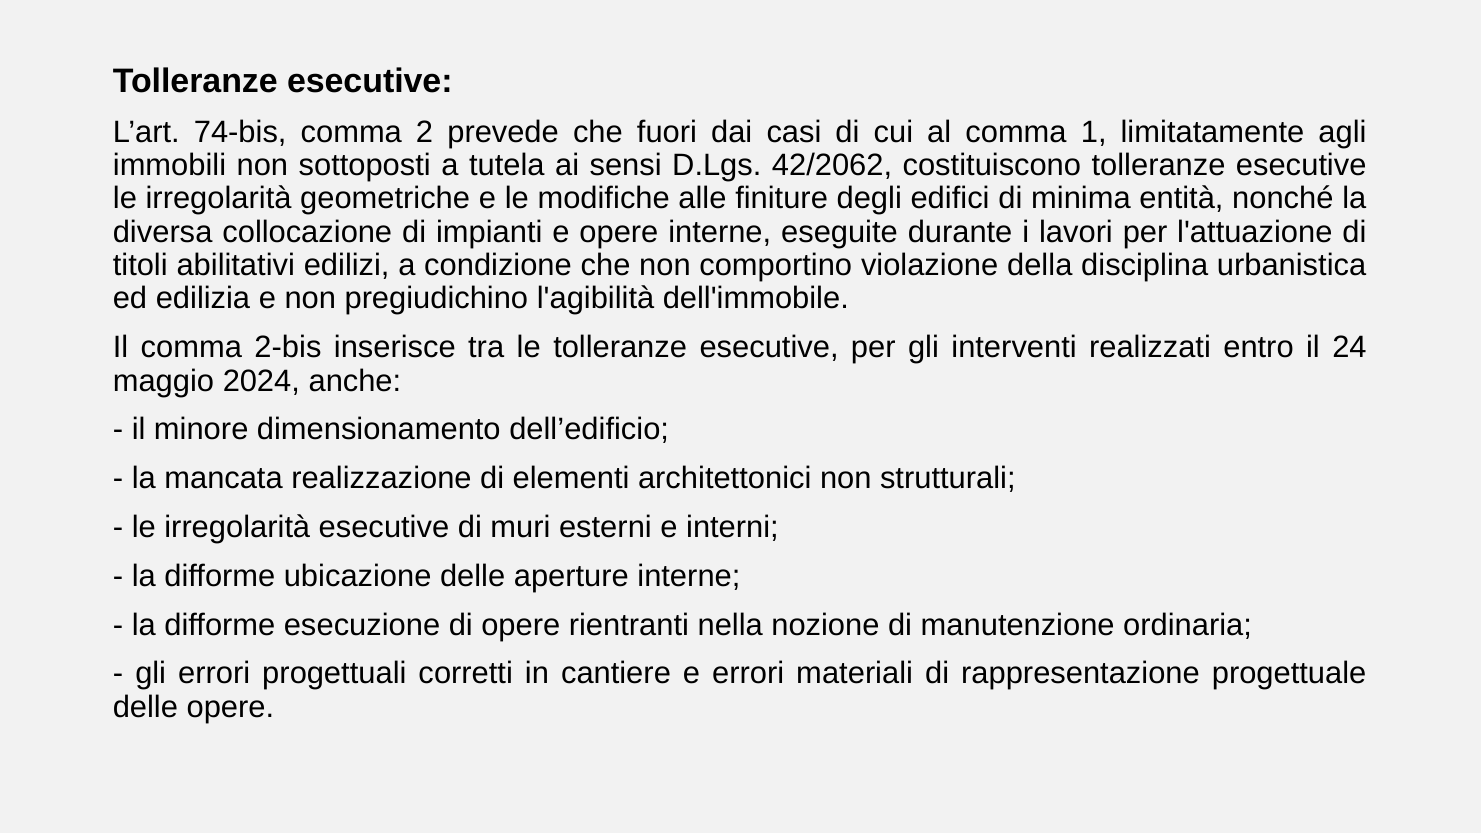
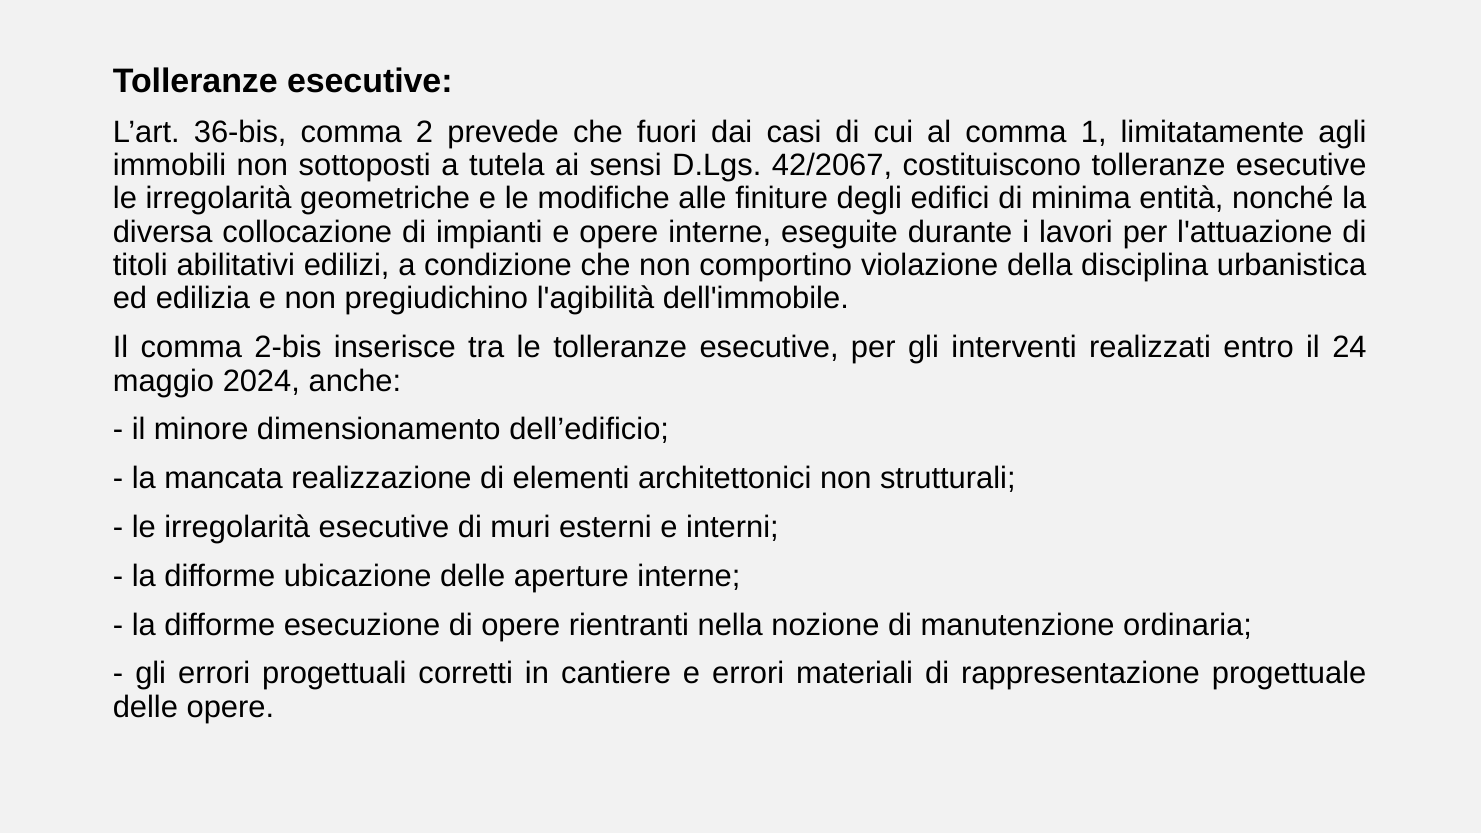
74-bis: 74-bis -> 36-bis (240, 132)
42/2062: 42/2062 -> 42/2067 (832, 165)
